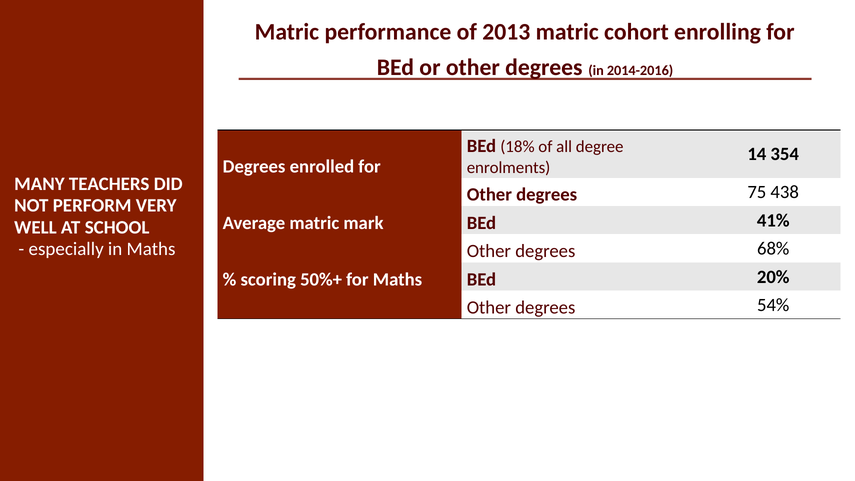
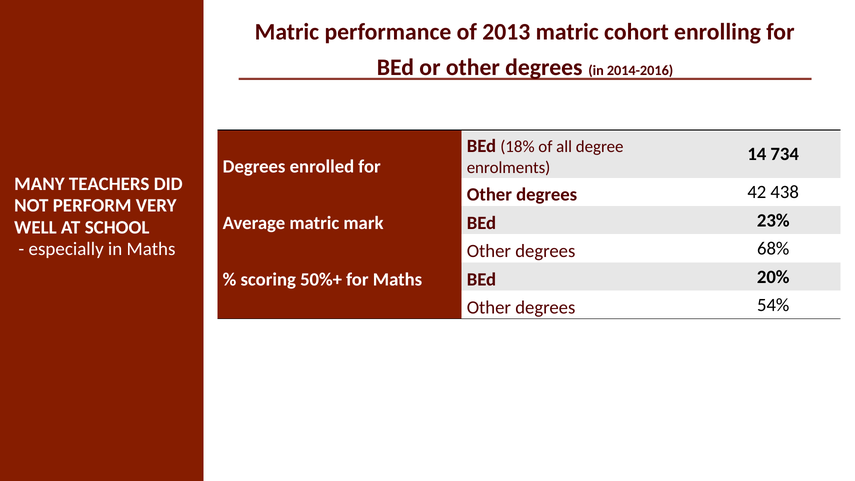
354: 354 -> 734 (785, 154)
75: 75 -> 42 (757, 192)
41%: 41% -> 23% (773, 220)
